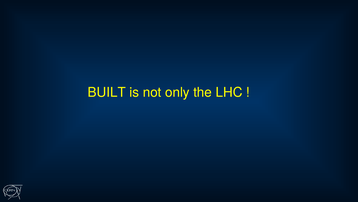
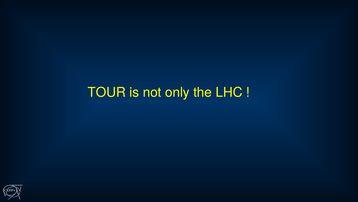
BUILT: BUILT -> TOUR (107, 92)
